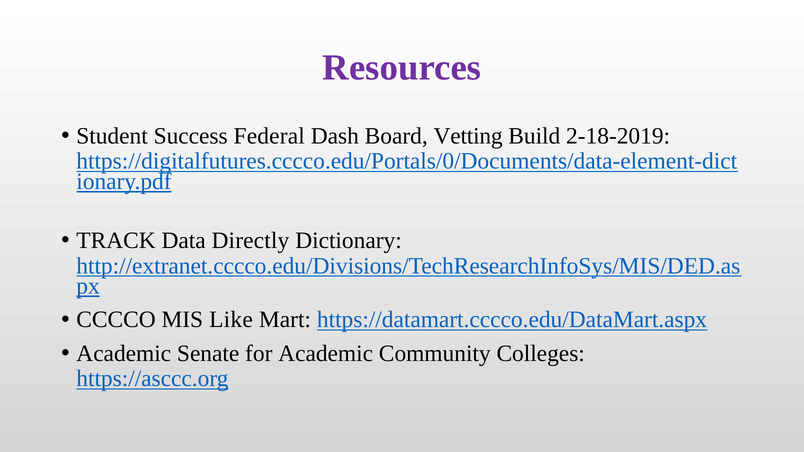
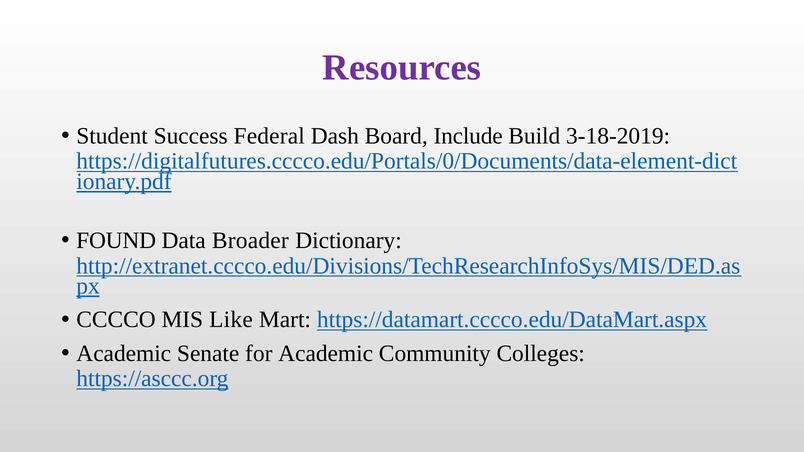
Vetting: Vetting -> Include (468, 136)
2-18-2019: 2-18-2019 -> 3-18-2019 (618, 136)
TRACK: TRACK -> FOUND (116, 241)
Directly: Directly -> Broader (250, 241)
